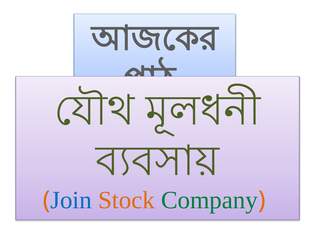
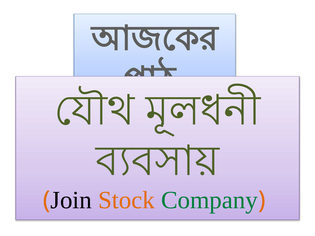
Join colour: blue -> black (71, 200)
